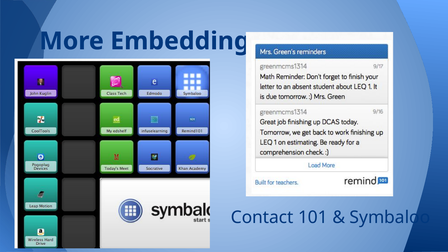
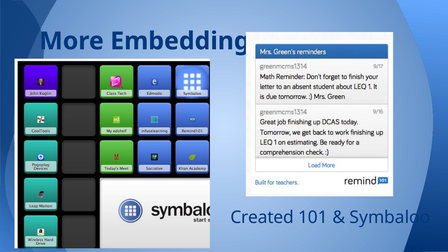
Contact: Contact -> Created (262, 217)
